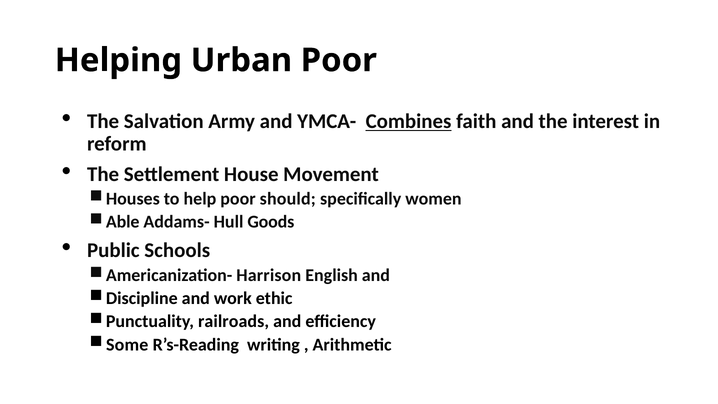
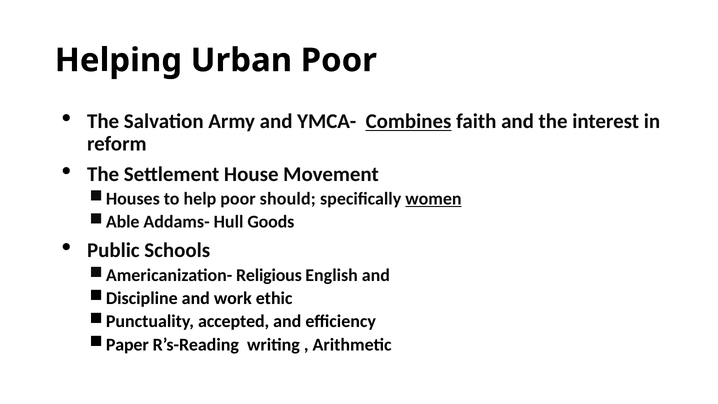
women underline: none -> present (433, 199)
Harrison: Harrison -> Religious (269, 275)
railroads: railroads -> accepted (234, 321)
Some: Some -> Paper (127, 345)
